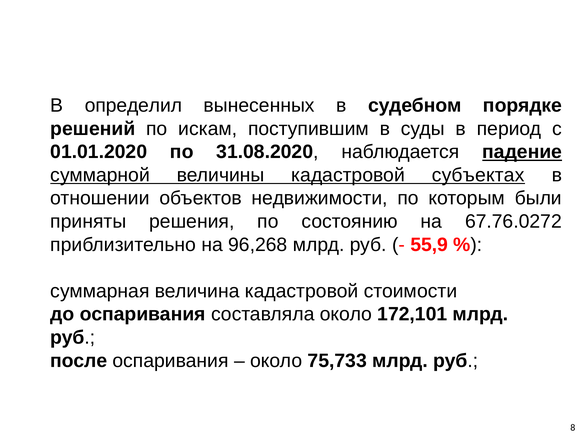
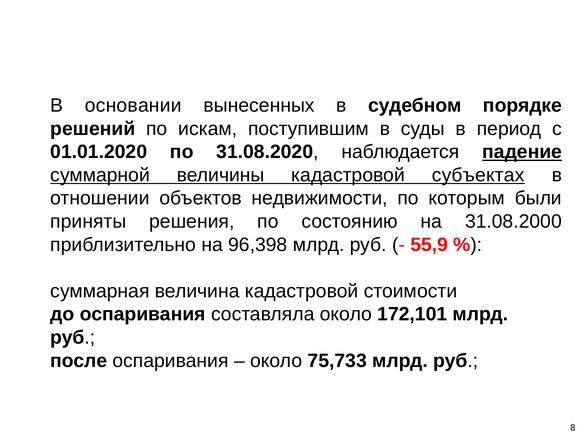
определил: определил -> основании (133, 106)
67.76.0272: 67.76.0272 -> 31.08.2000 (513, 222)
96,268: 96,268 -> 96,398 (258, 245)
